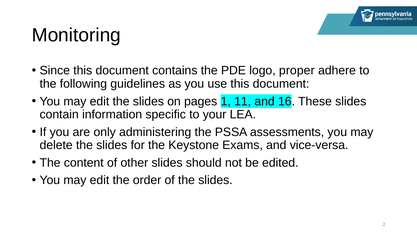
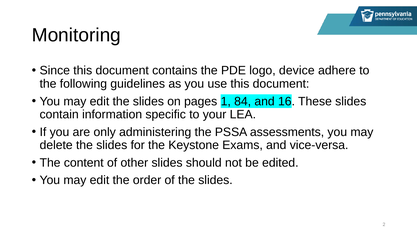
proper: proper -> device (297, 71)
11: 11 -> 84 (243, 101)
